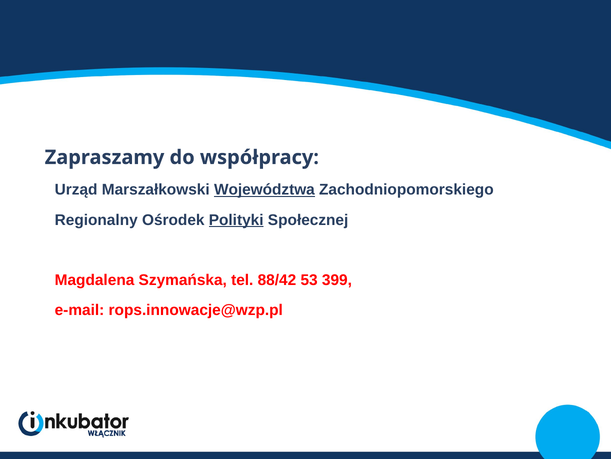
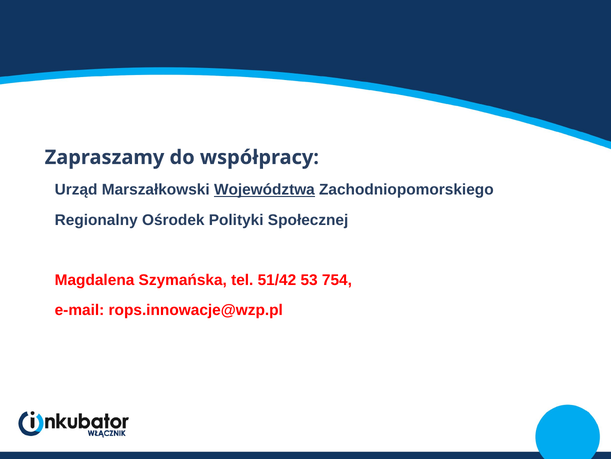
Polityki underline: present -> none (236, 220)
88/42: 88/42 -> 51/42 (277, 279)
399: 399 -> 754 (337, 279)
